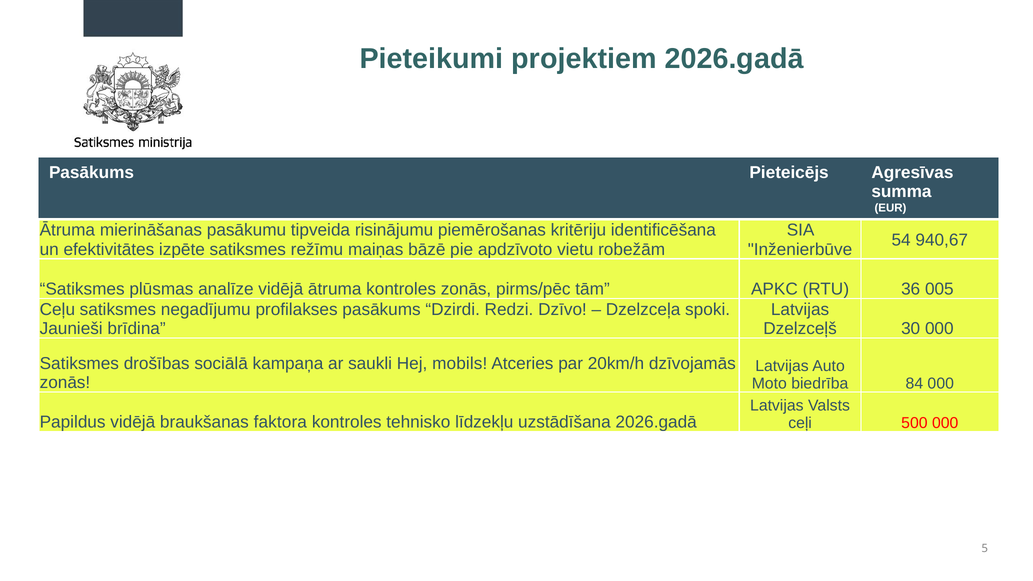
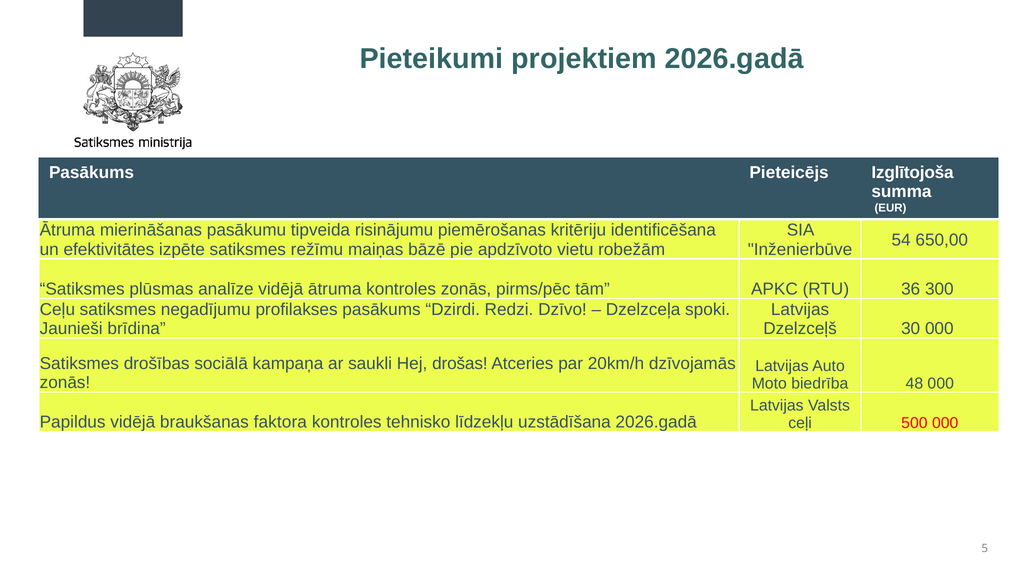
Agresīvas: Agresīvas -> Izglītojoša (913, 172)
940,67: 940,67 -> 650,00 (942, 240)
005: 005 -> 300 (939, 289)
mobils: mobils -> drošas (460, 363)
84: 84 -> 48 (914, 383)
